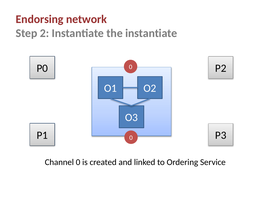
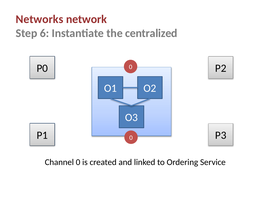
Endorsing: Endorsing -> Networks (40, 19)
2: 2 -> 6 (45, 33)
the instantiate: instantiate -> centralized (151, 33)
